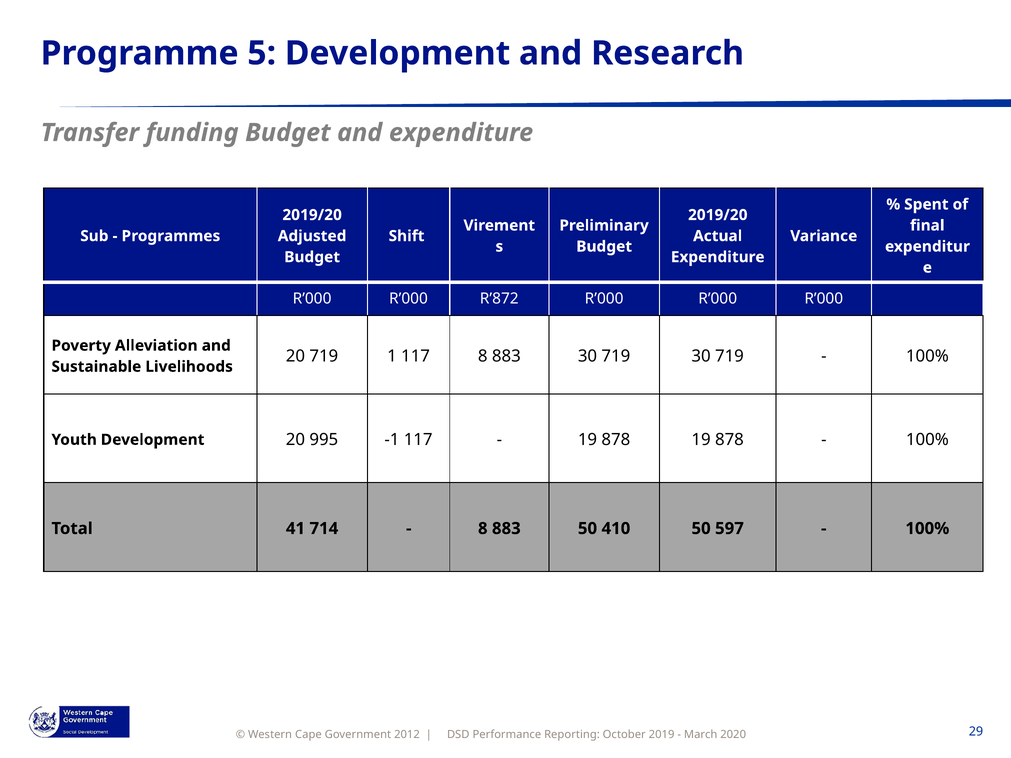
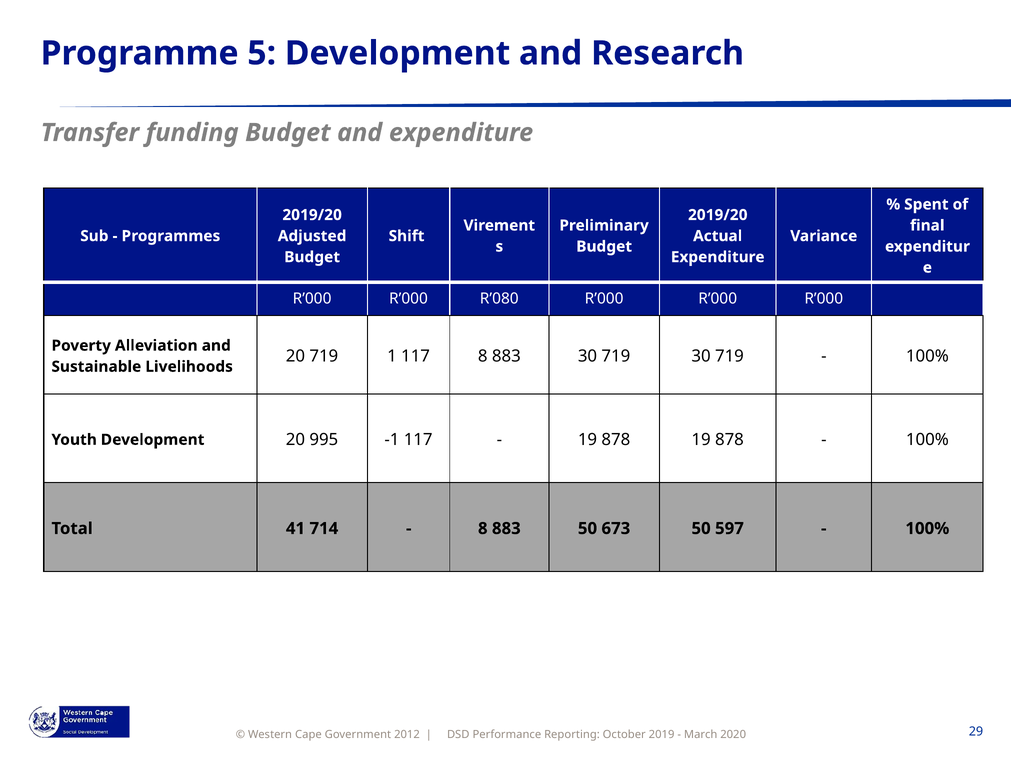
R’872: R’872 -> R’080 (499, 299)
410: 410 -> 673 (616, 529)
